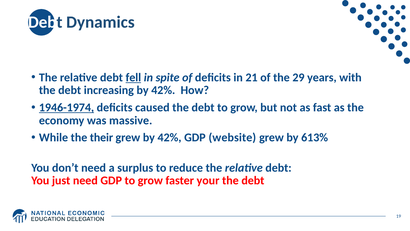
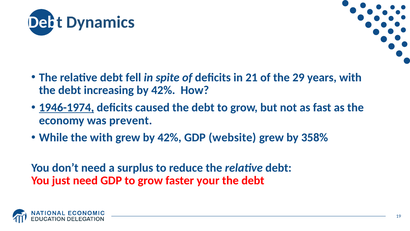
fell underline: present -> none (133, 77)
massive: massive -> prevent (131, 120)
the their: their -> with (101, 137)
613%: 613% -> 358% (315, 137)
